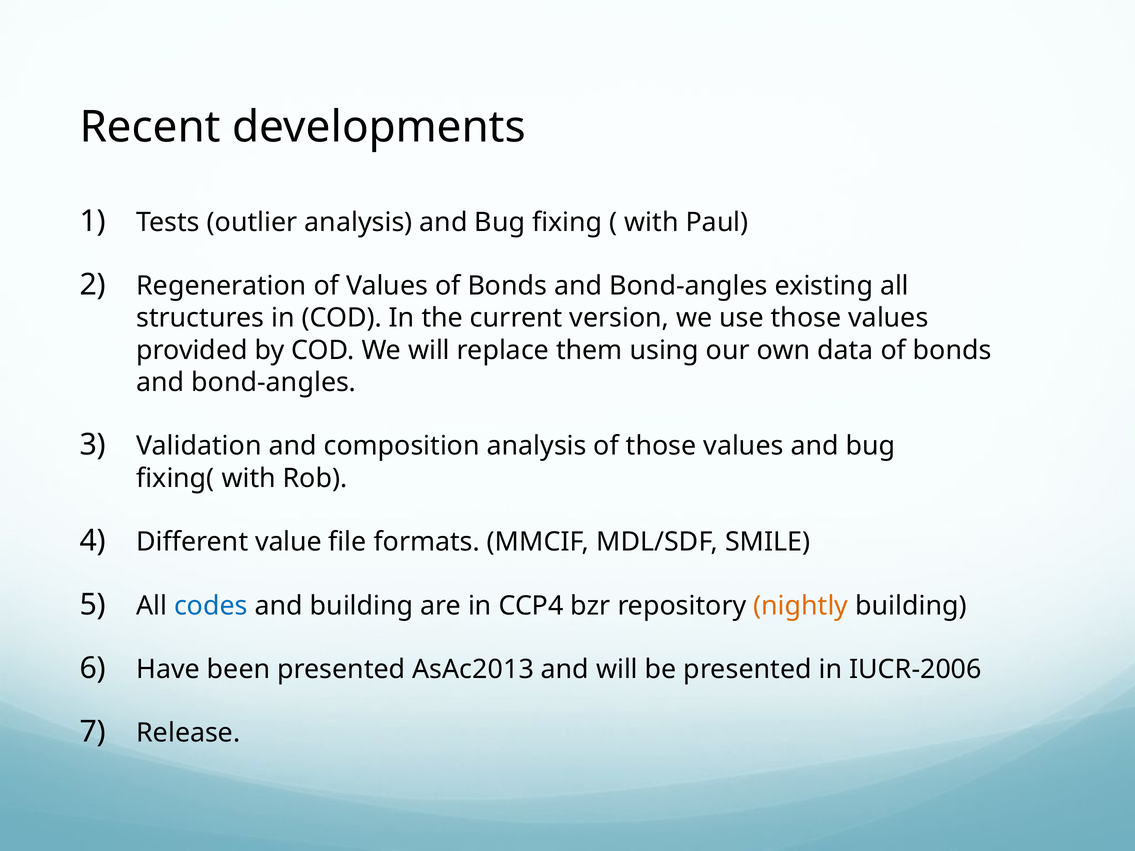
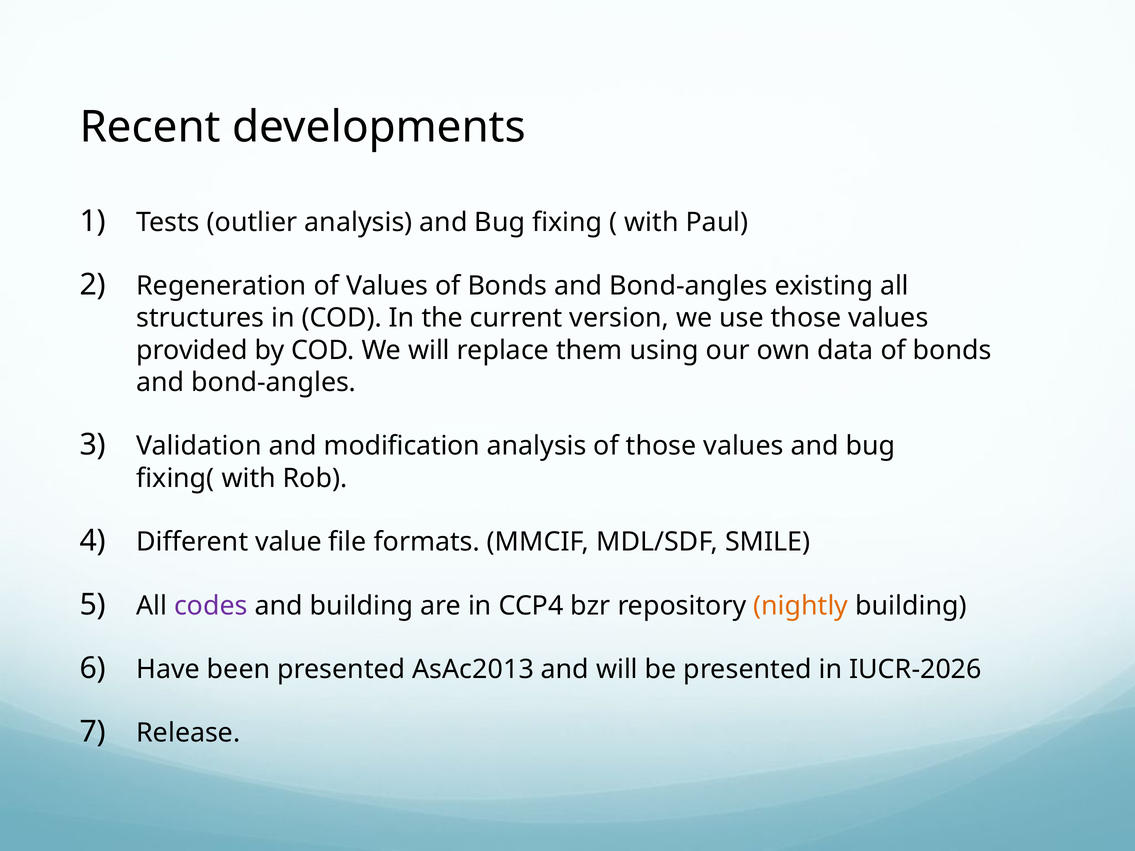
composition: composition -> modification (402, 446)
codes colour: blue -> purple (211, 606)
IUCR-2006: IUCR-2006 -> IUCR-2026 (915, 670)
